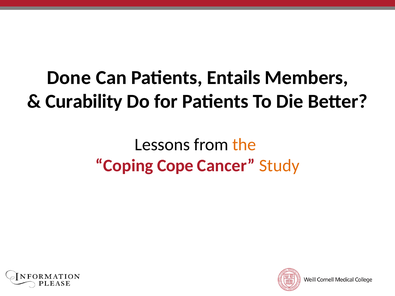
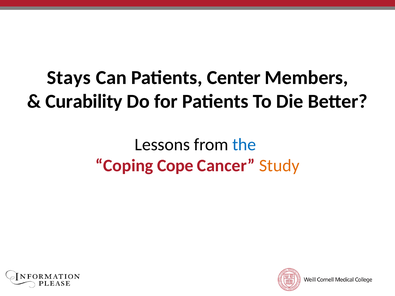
Done: Done -> Stays (69, 78)
Entails: Entails -> Center (234, 78)
the colour: orange -> blue (244, 145)
